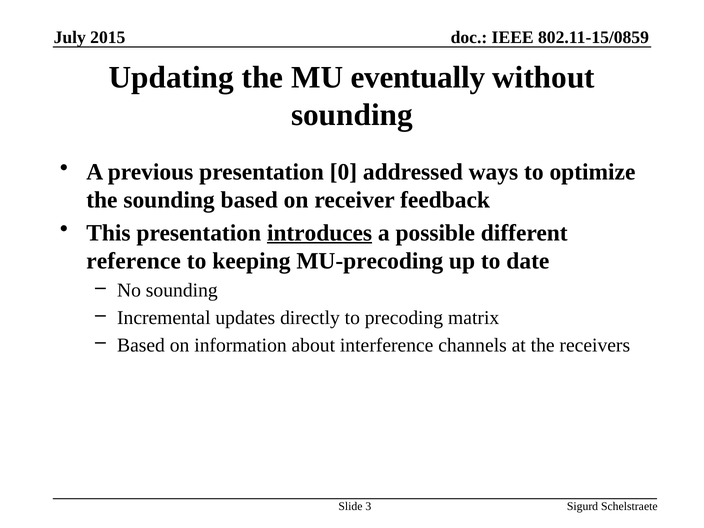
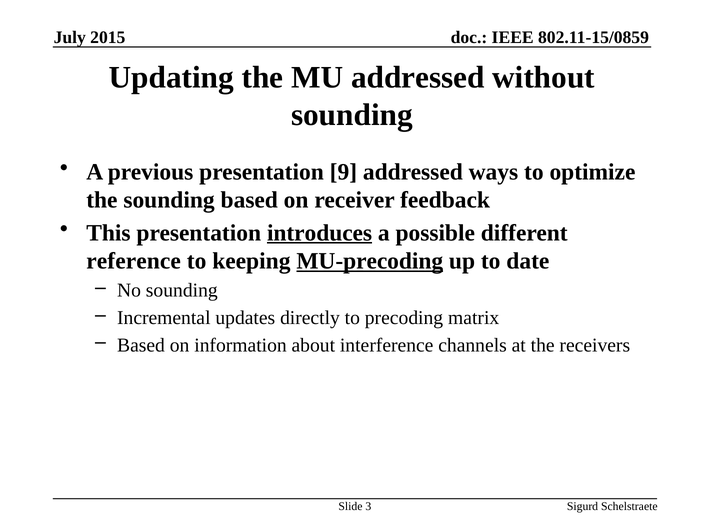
MU eventually: eventually -> addressed (418, 77)
0: 0 -> 9 (343, 172)
MU-precoding underline: none -> present (370, 261)
